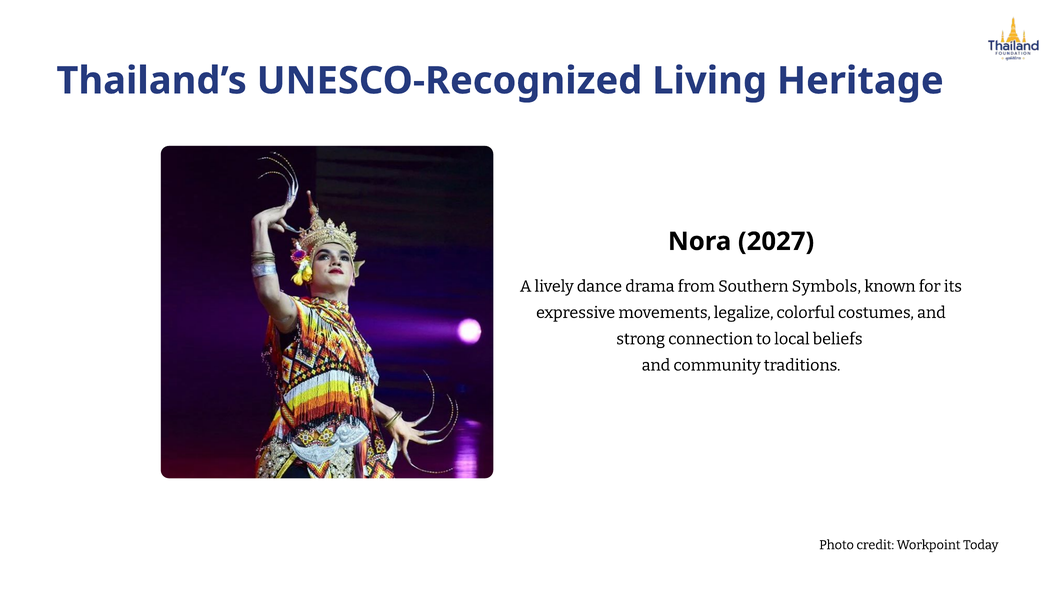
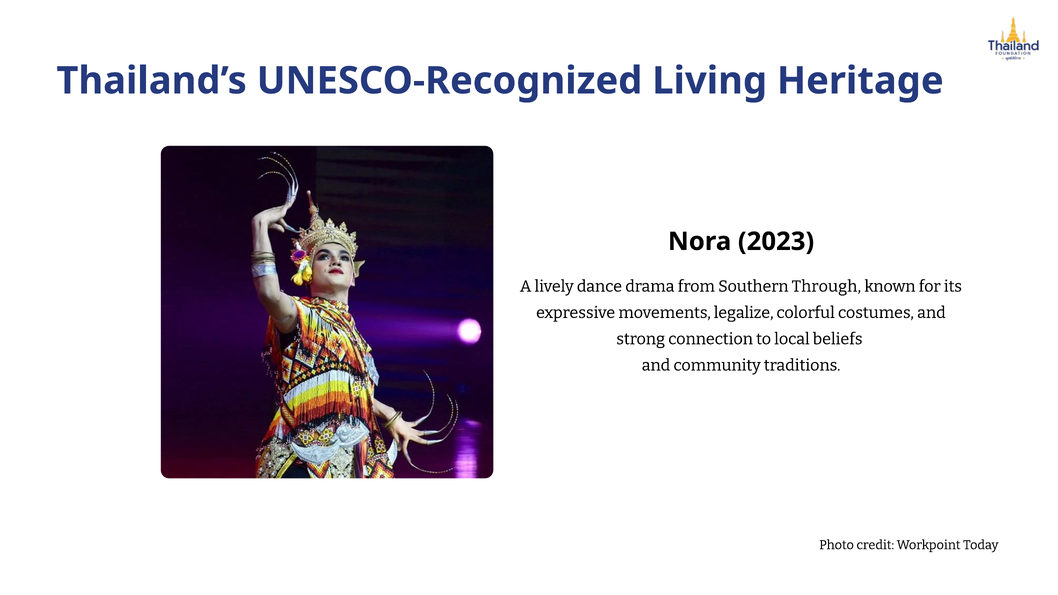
2027: 2027 -> 2023 (776, 242)
Symbols: Symbols -> Through (826, 286)
